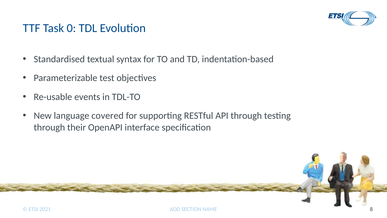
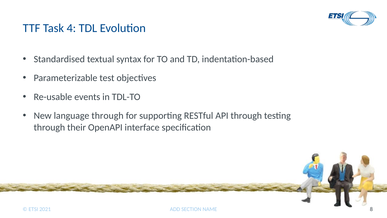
0: 0 -> 4 (71, 28)
language covered: covered -> through (108, 116)
